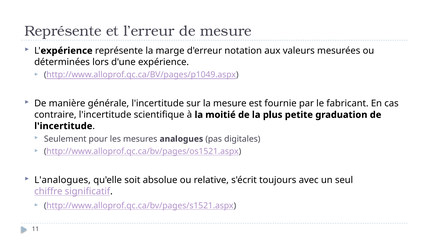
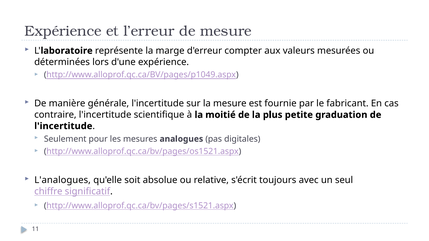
Représente: Représente -> Expérience (63, 31)
expérience: expérience -> laboratoire (67, 51)
notation: notation -> compter (243, 51)
